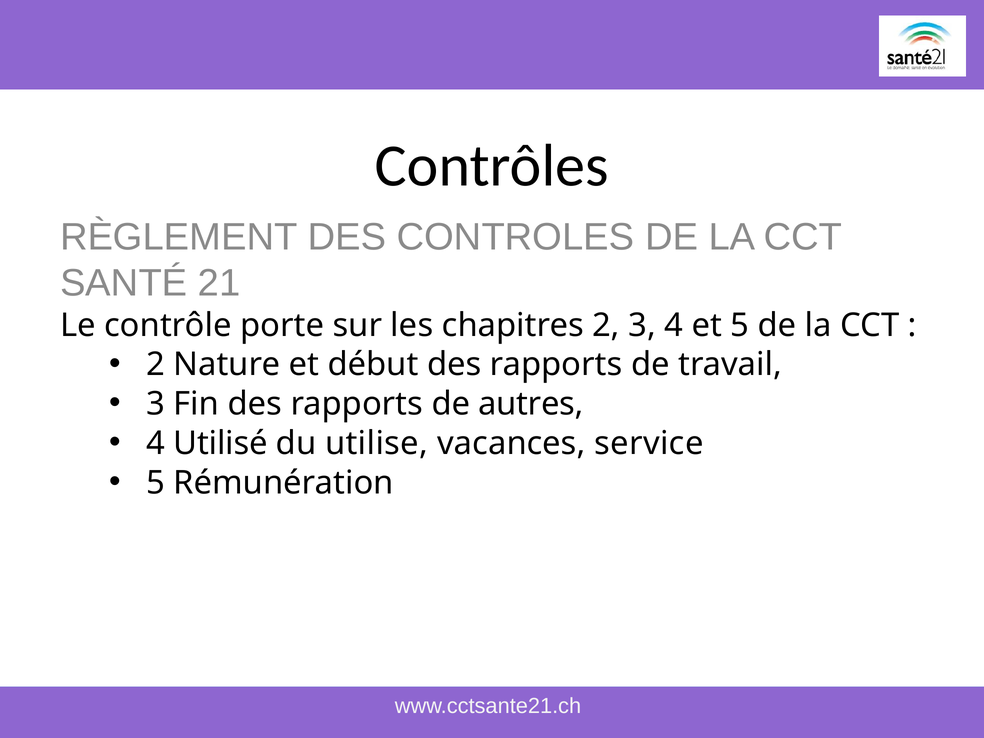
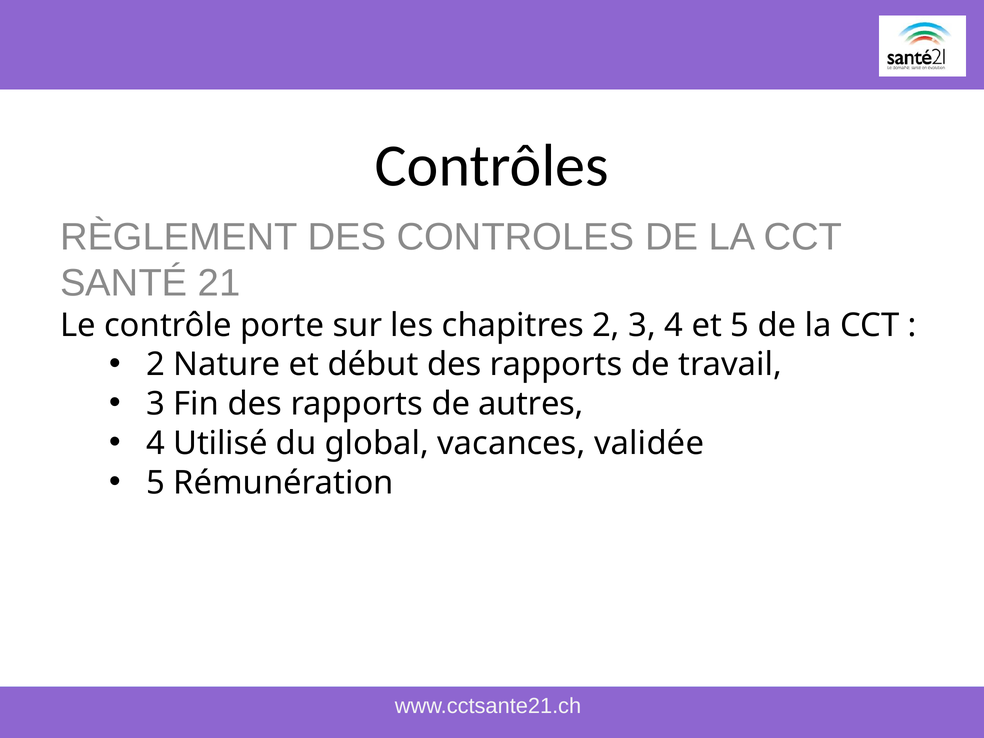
utilise: utilise -> global (377, 443)
service: service -> validée (649, 443)
